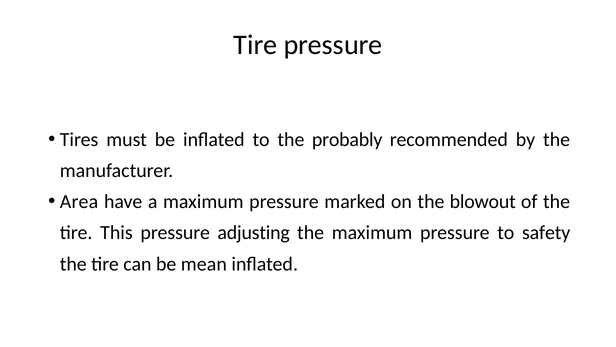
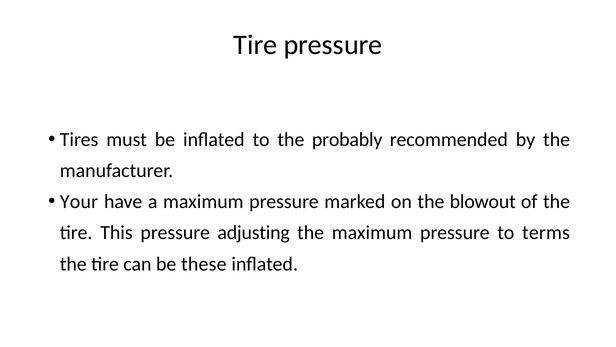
Area: Area -> Your (79, 202)
safety: safety -> terms (546, 233)
mean: mean -> these (204, 264)
